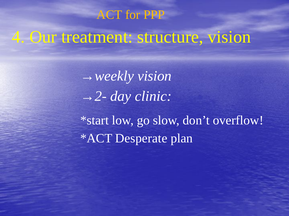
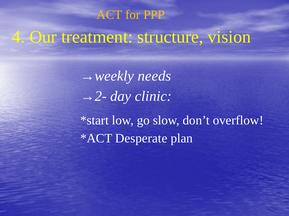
→weekly vision: vision -> needs (154, 76)
